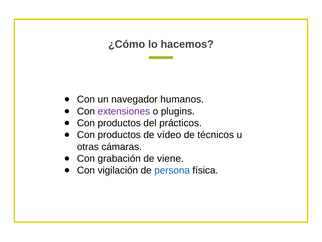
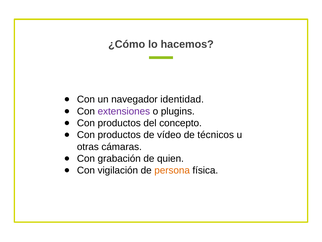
humanos: humanos -> identidad (182, 99)
prácticos: prácticos -> concepto (181, 123)
viene: viene -> quien (170, 158)
persona colour: blue -> orange (172, 170)
